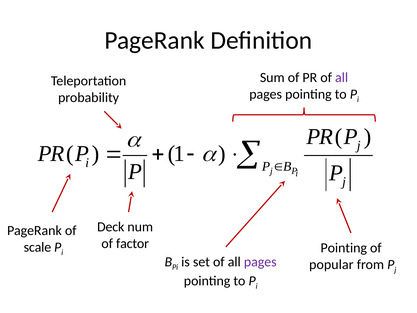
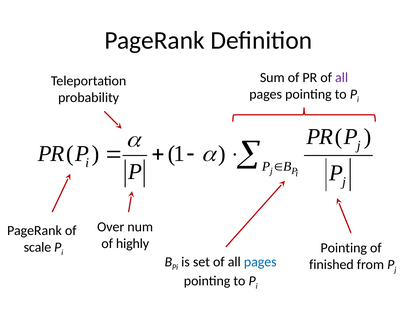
Deck: Deck -> Over (111, 227)
factor: factor -> highly (133, 243)
pages colour: purple -> blue (260, 262)
popular: popular -> finished (331, 264)
